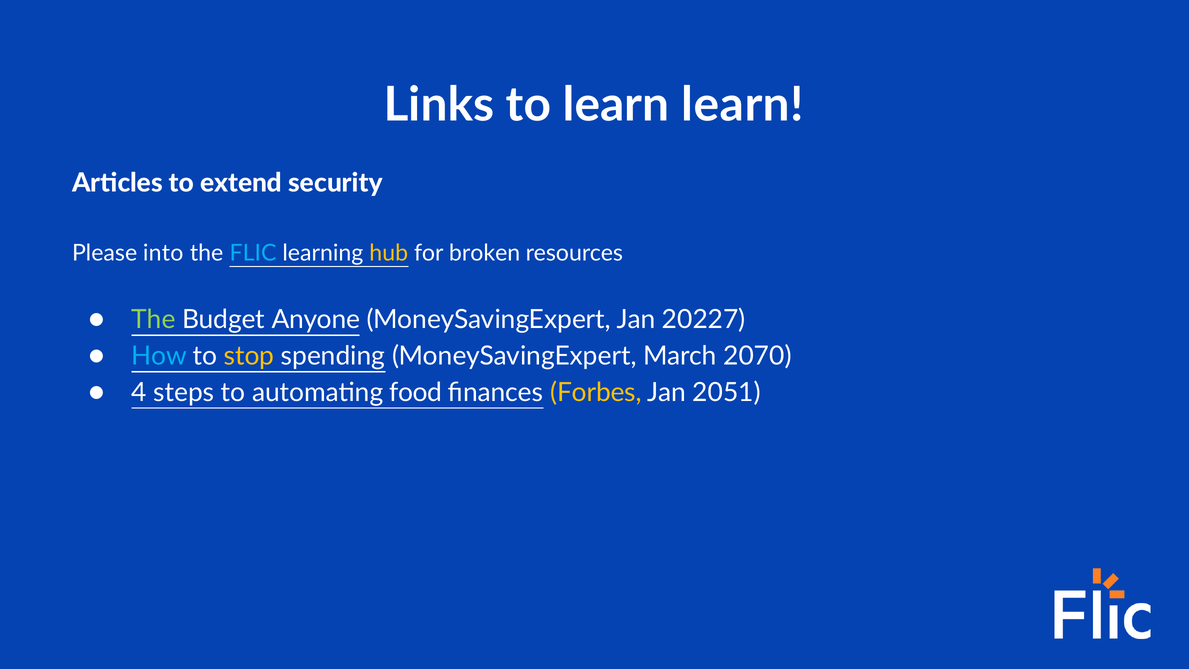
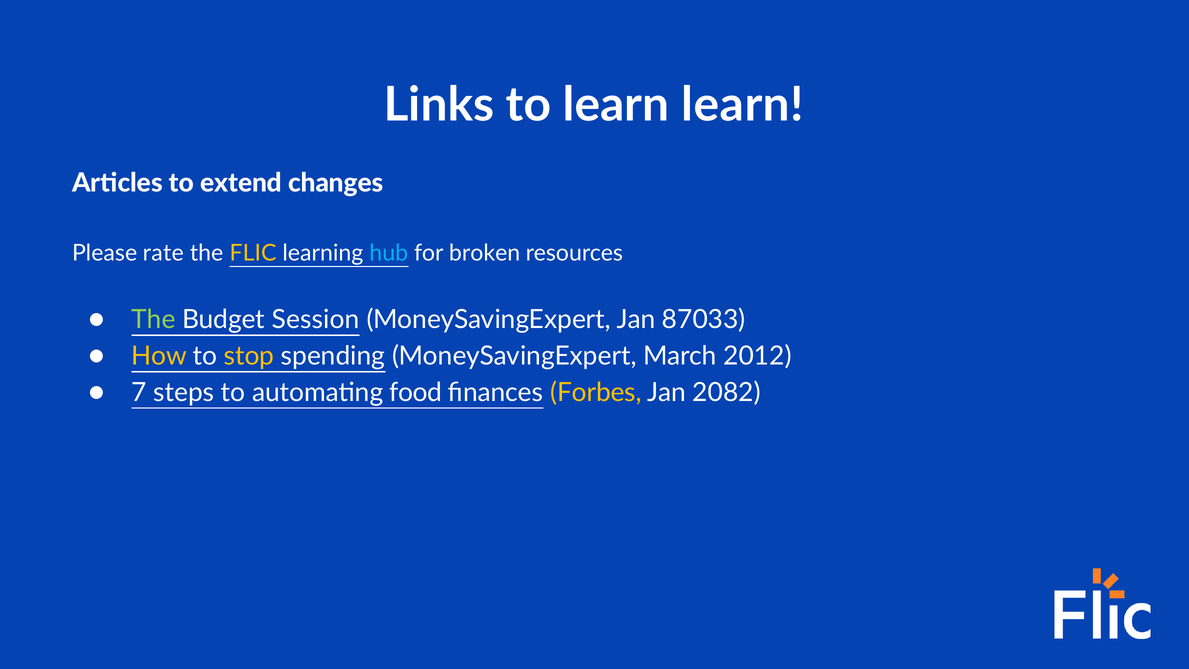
security: security -> changes (336, 183)
into: into -> rate (163, 253)
FLIC colour: light blue -> yellow (253, 253)
hub colour: yellow -> light blue (389, 253)
Anyone: Anyone -> Session (316, 319)
20227: 20227 -> 87033 (704, 319)
How colour: light blue -> yellow (159, 356)
2070: 2070 -> 2012 (758, 356)
4: 4 -> 7 (139, 392)
2051: 2051 -> 2082 (727, 392)
